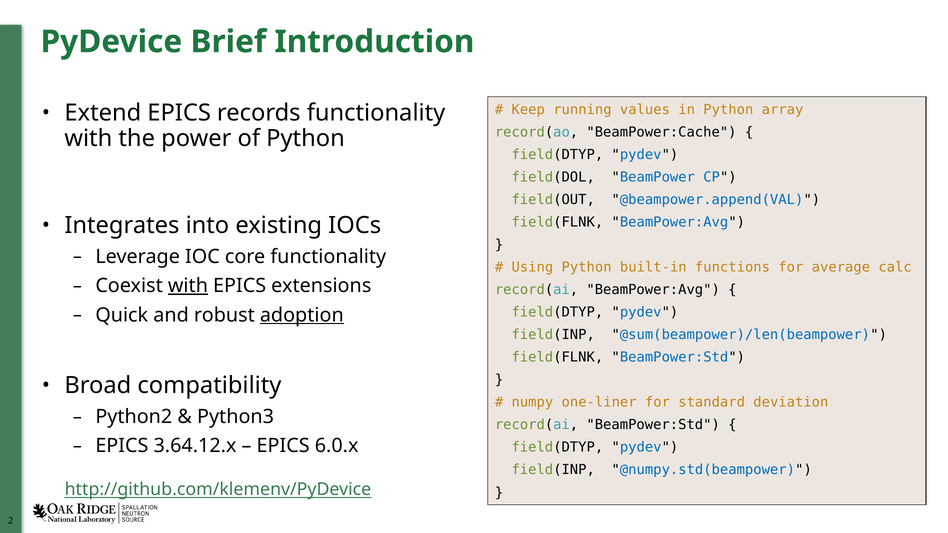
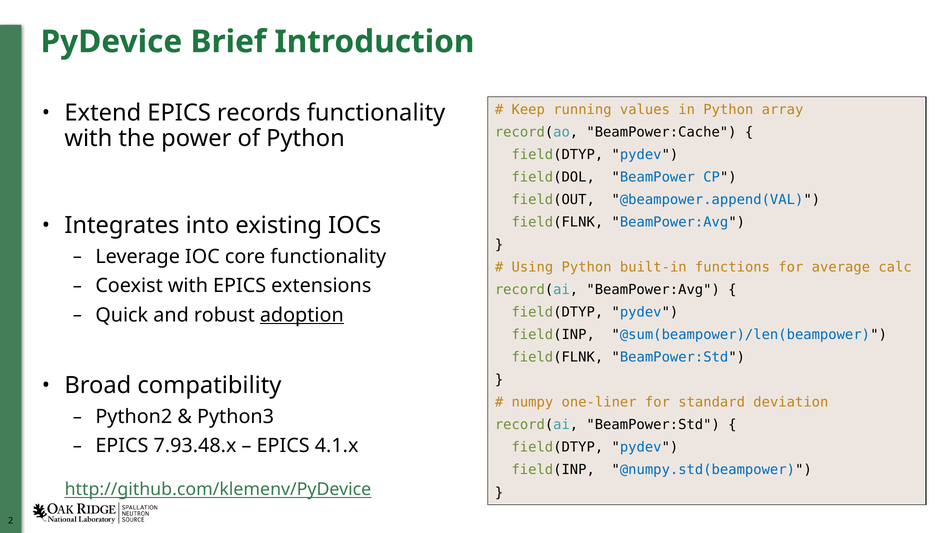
with underline: present -> none (188, 286)
3.64.12.x: 3.64.12.x -> 7.93.48.x (195, 446)
6.0.x: 6.0.x -> 4.1.x (337, 446)
